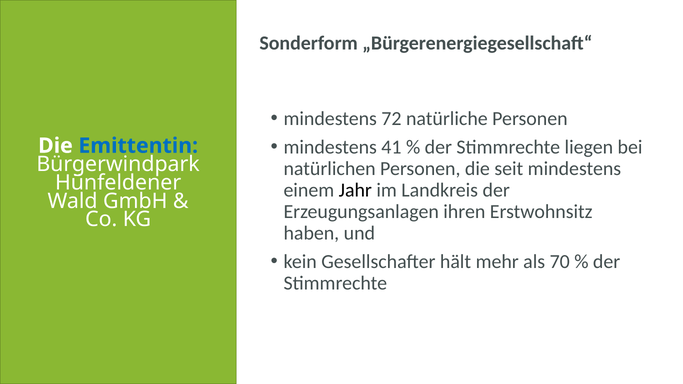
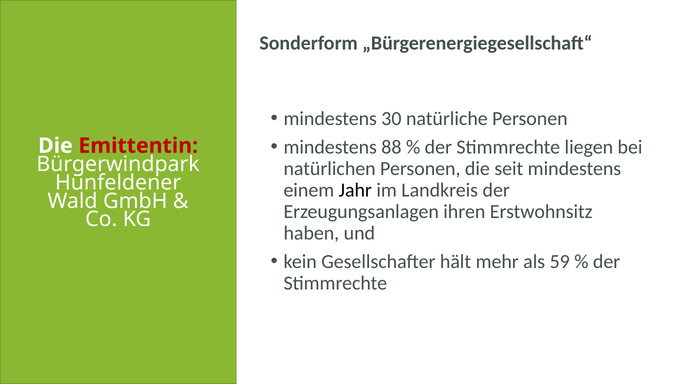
72: 72 -> 30 (391, 119)
41: 41 -> 88 (391, 147)
Emittentin colour: blue -> red (138, 146)
70: 70 -> 59 (560, 262)
